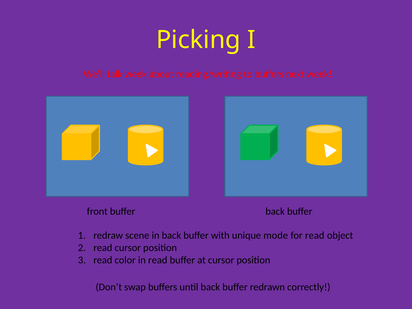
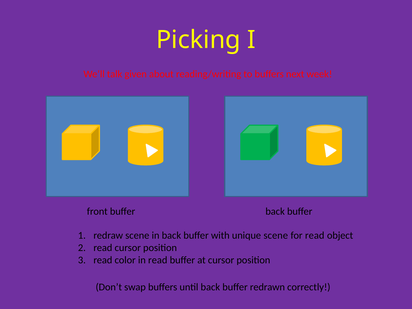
talk week: week -> given (136, 74)
unique mode: mode -> scene (276, 236)
